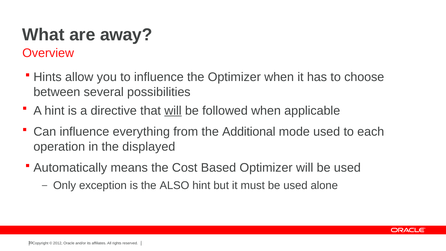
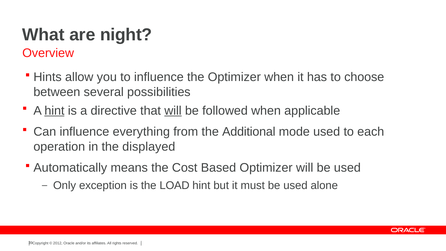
away: away -> night (126, 35)
hint underline: none -> present (54, 111)
ALSO: ALSO -> LOAD (175, 185)
